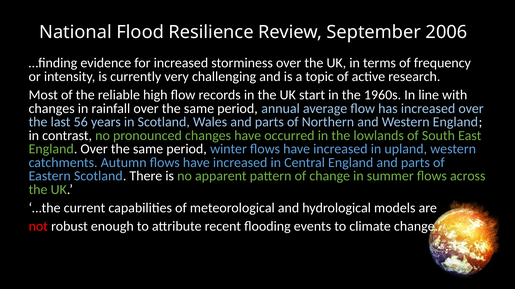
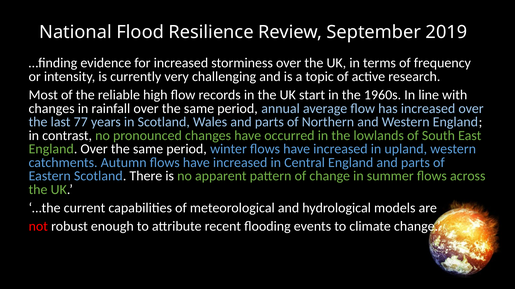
2006: 2006 -> 2019 (446, 32)
56: 56 -> 77 (81, 122)
